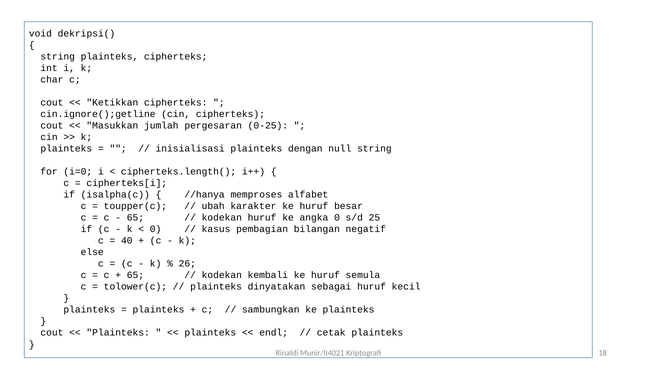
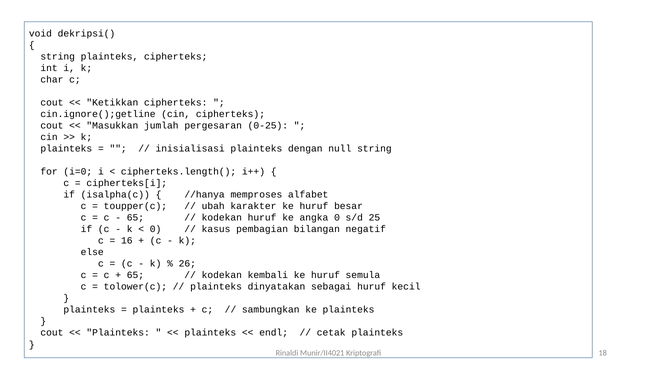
40: 40 -> 16 (127, 240)
